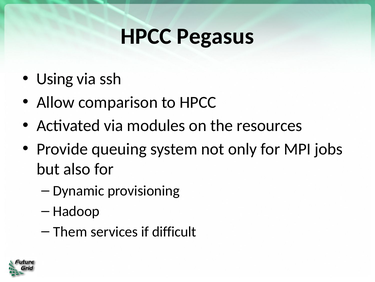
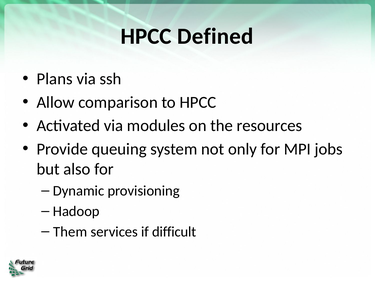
Pegasus: Pegasus -> Defined (215, 36)
Using: Using -> Plans (55, 79)
